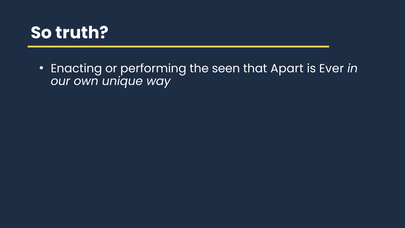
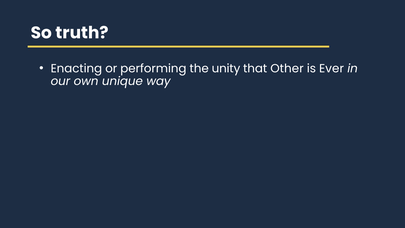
seen: seen -> unity (226, 68)
Apart: Apart -> Other (287, 68)
